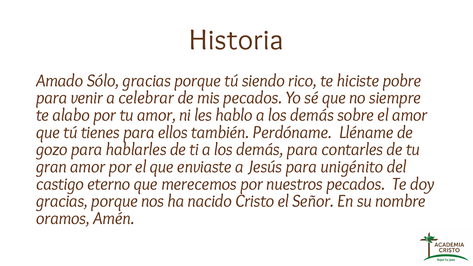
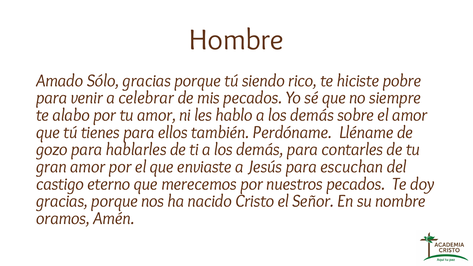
Historia: Historia -> Hombre (237, 40)
unigénito: unigénito -> escuchan (352, 167)
